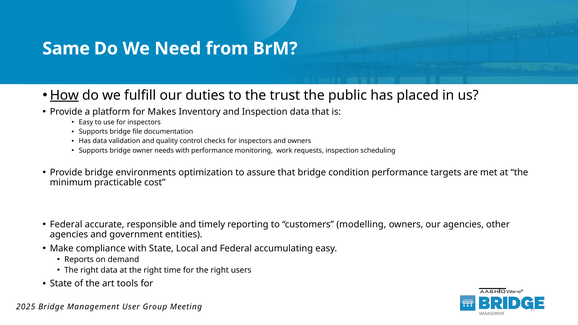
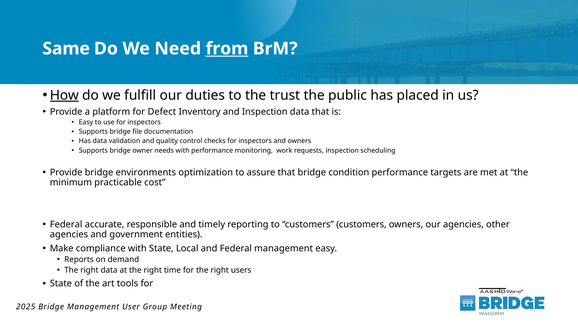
from underline: none -> present (227, 49)
Makes: Makes -> Defect (162, 112)
customers modelling: modelling -> customers (361, 224)
Federal accumulating: accumulating -> management (284, 248)
